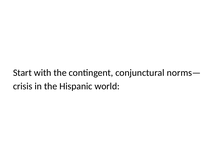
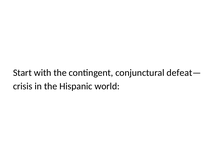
norms—: norms— -> defeat— (184, 73)
